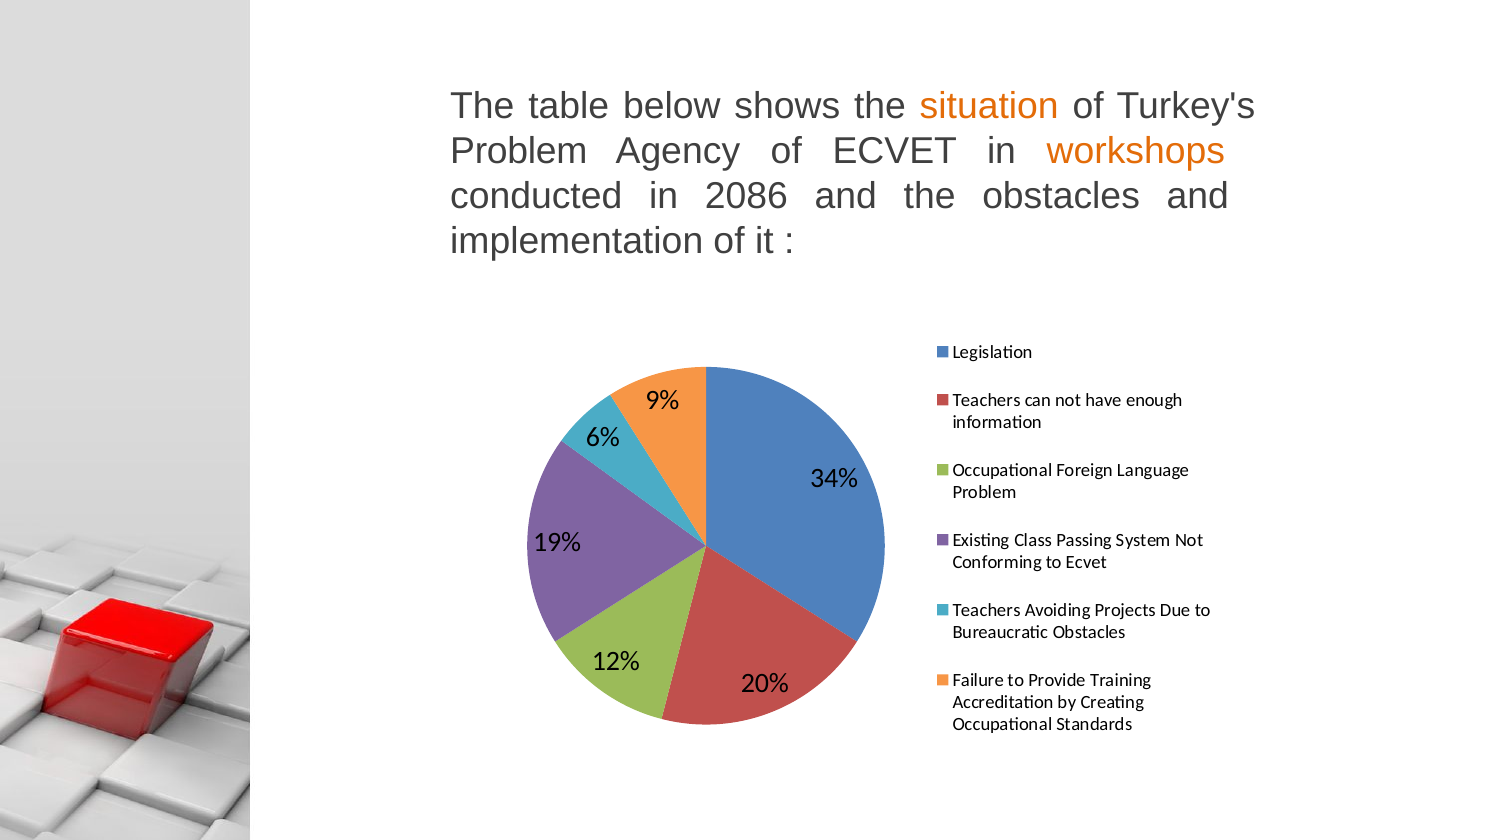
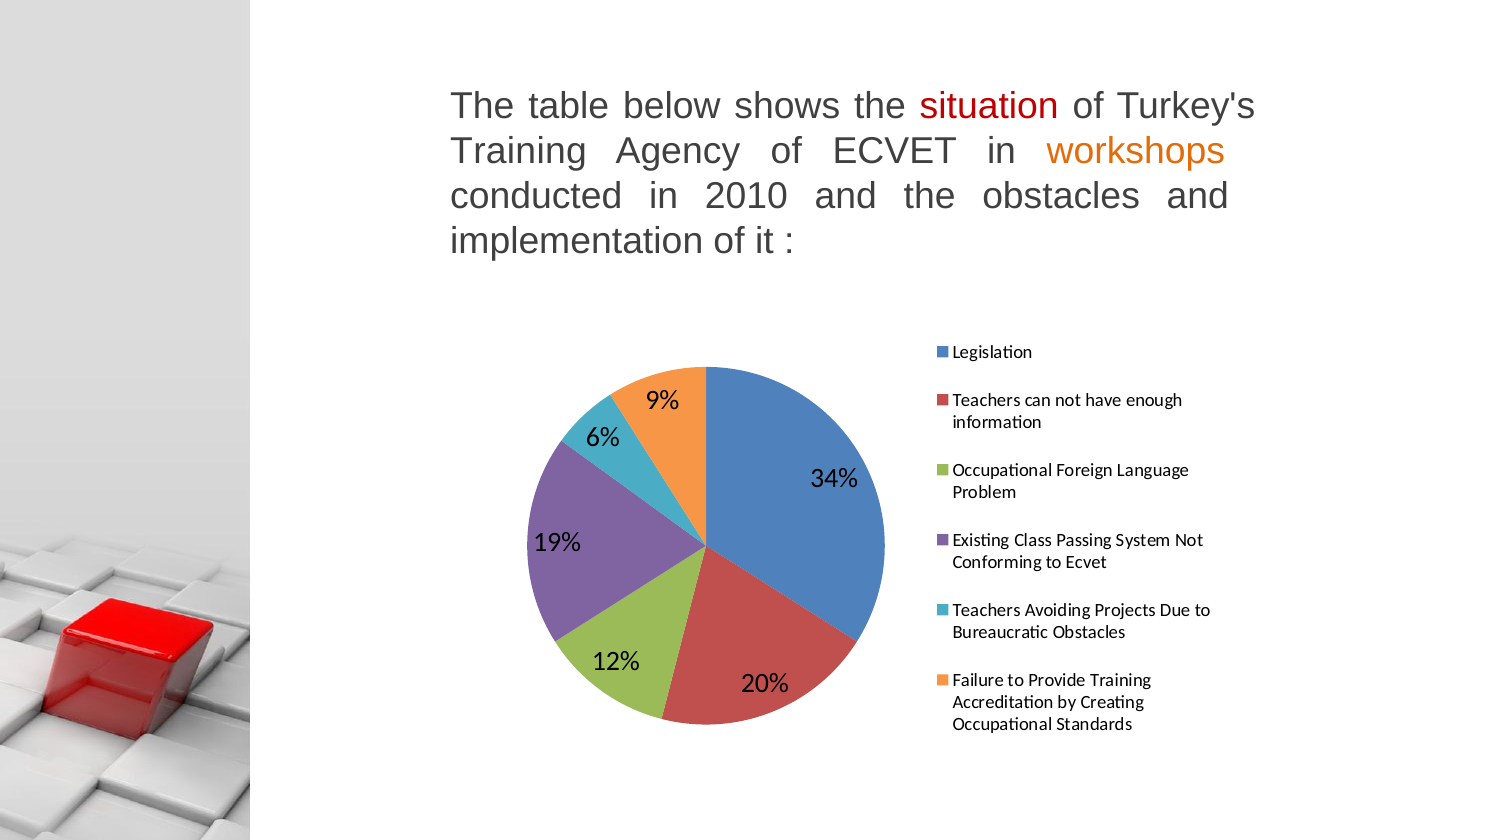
situation colour: orange -> red (989, 106)
Problem: Problem -> Training (519, 151)
2086: 2086 -> 2010 (746, 196)
